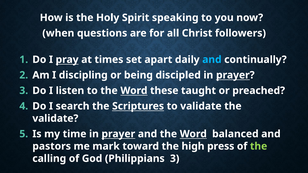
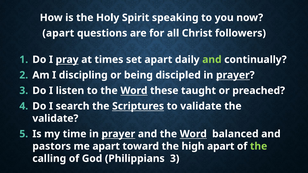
when: when -> apart (58, 33)
and colour: light blue -> light green (212, 60)
me mark: mark -> apart (106, 146)
high press: press -> apart (221, 146)
